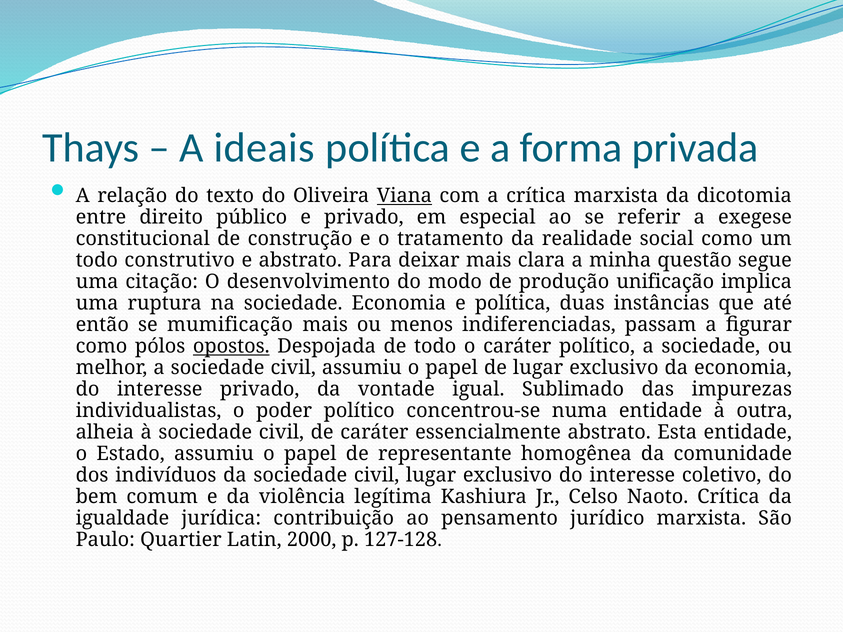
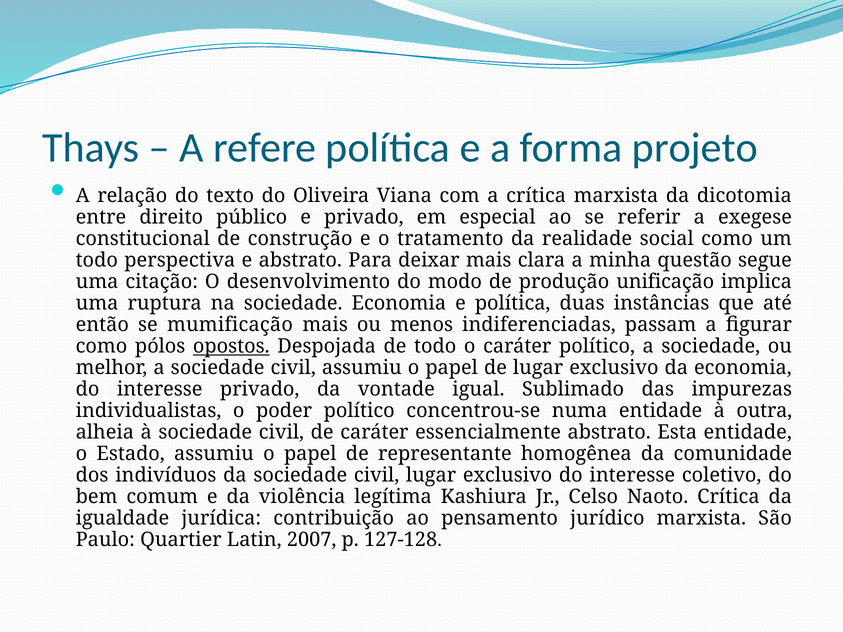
ideais: ideais -> refere (265, 148)
privada: privada -> projeto (695, 148)
Viana underline: present -> none (404, 196)
construtivo: construtivo -> perspectiva (180, 260)
2000: 2000 -> 2007 (312, 540)
